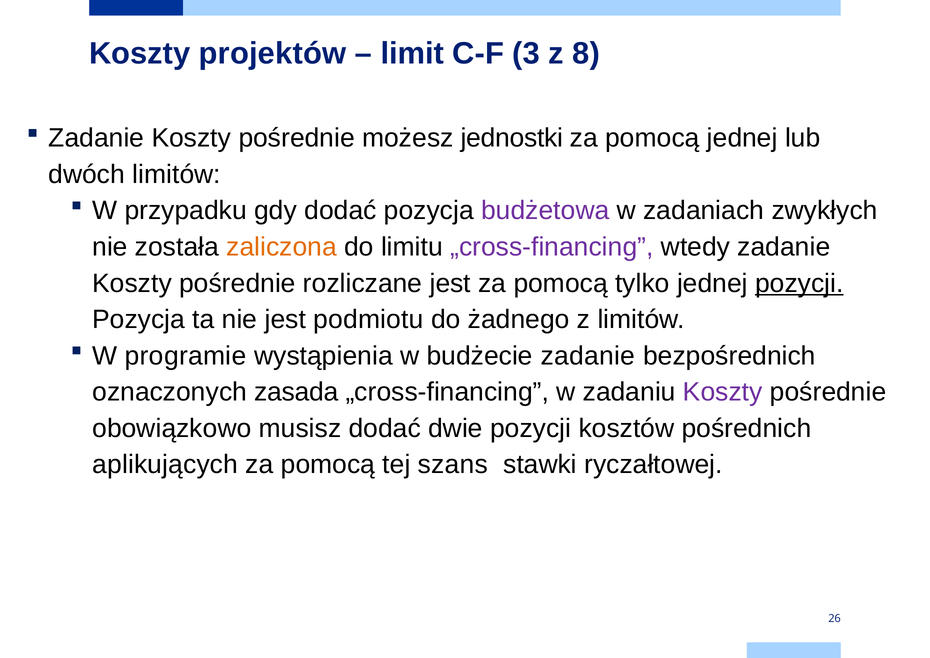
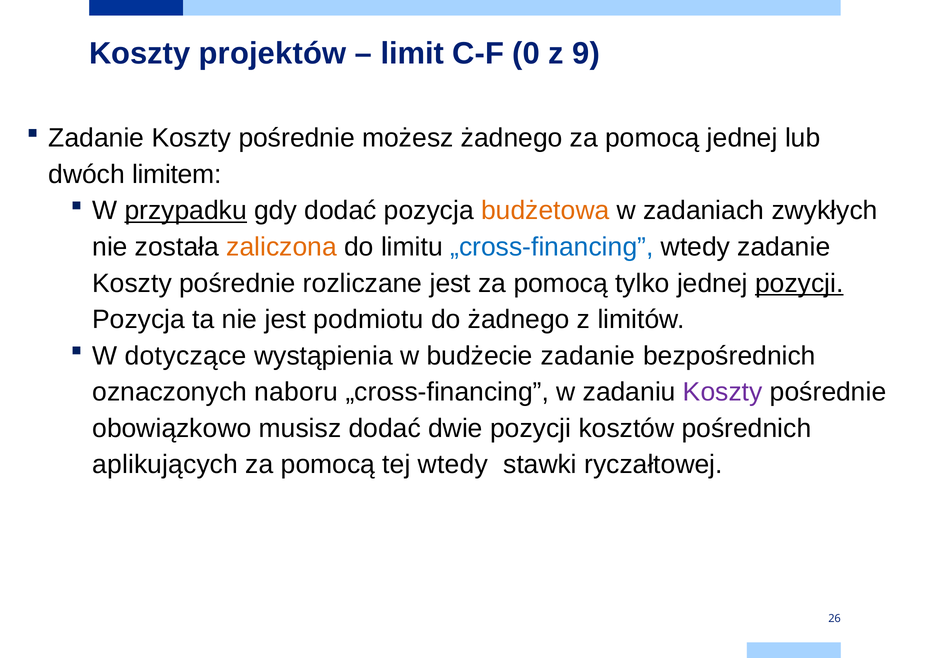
3: 3 -> 0 (526, 53)
8: 8 -> 9 (586, 53)
możesz jednostki: jednostki -> żadnego (512, 138)
dwóch limitów: limitów -> limitem (177, 174)
przypadku underline: none -> present (186, 211)
budżetowa colour: purple -> orange (545, 211)
„cross-financing colour: purple -> blue (552, 247)
programie: programie -> dotyczące (186, 356)
zasada: zasada -> naboru (296, 392)
tej szans: szans -> wtedy (453, 464)
